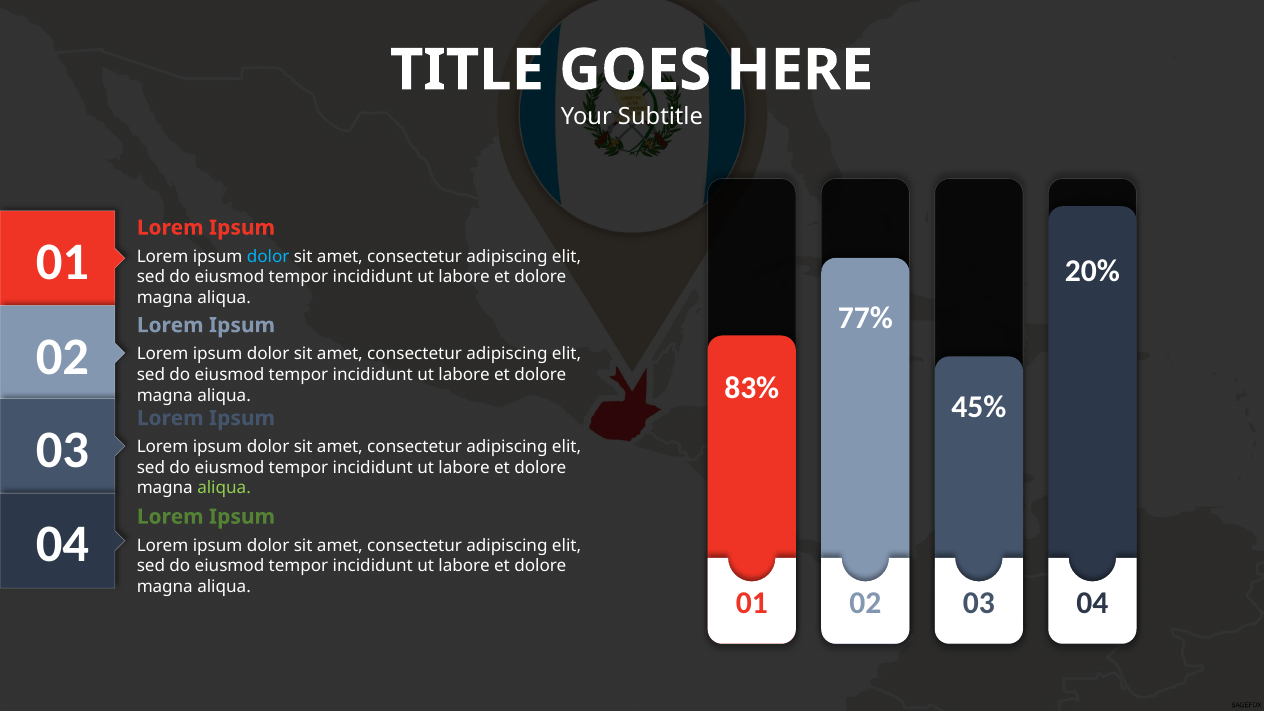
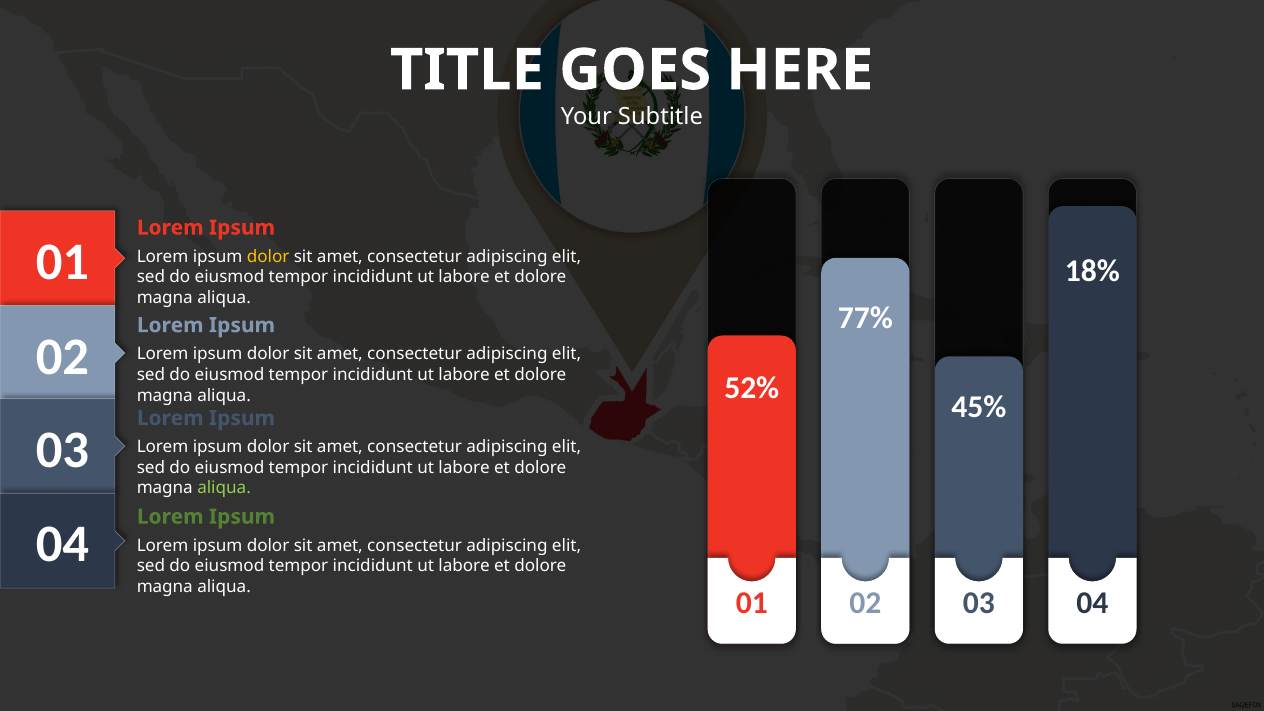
dolor colour: light blue -> yellow (268, 257)
20%: 20% -> 18% (1092, 271)
83%: 83% -> 52% (752, 389)
